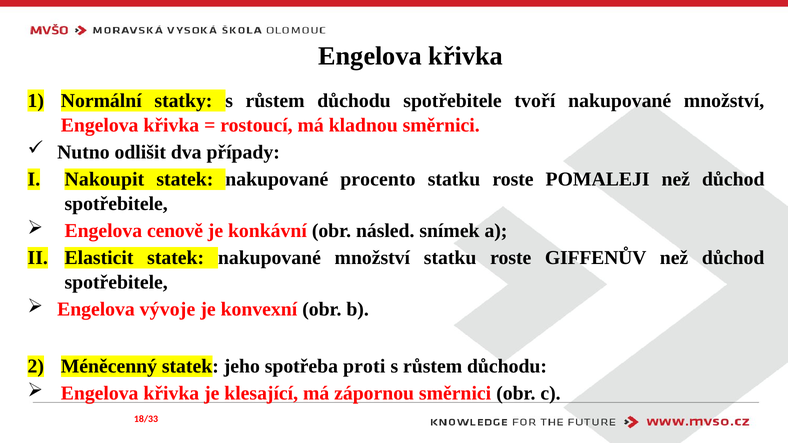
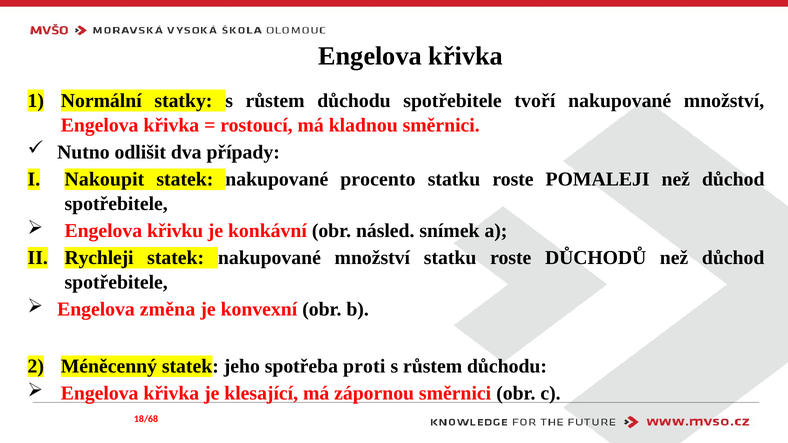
cenově: cenově -> křivku (175, 231)
Elasticit: Elasticit -> Rychleji (99, 258)
GIFFENŮV: GIFFENŮV -> DŮCHODŮ (596, 258)
vývoje: vývoje -> změna (168, 310)
18/33: 18/33 -> 18/68 (146, 419)
